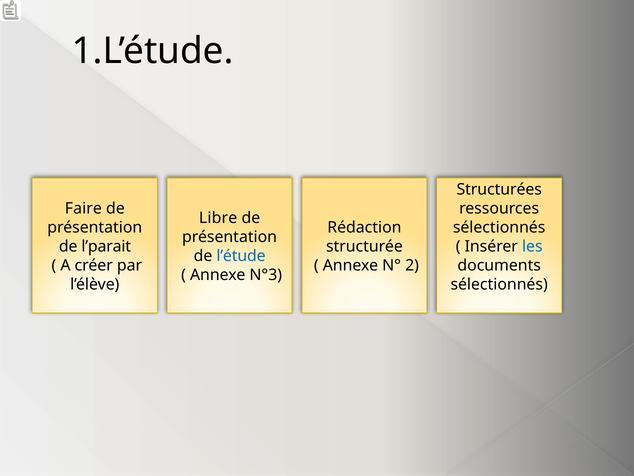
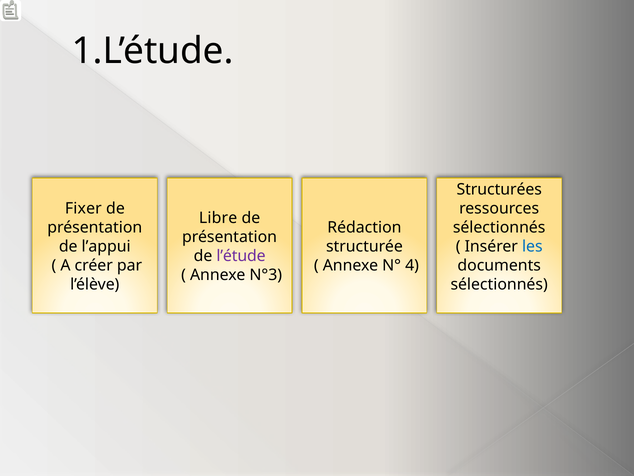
Faire: Faire -> Fixer (83, 208)
l’parait: l’parait -> l’appui (106, 246)
l’étude colour: blue -> purple (241, 256)
2: 2 -> 4 (412, 265)
